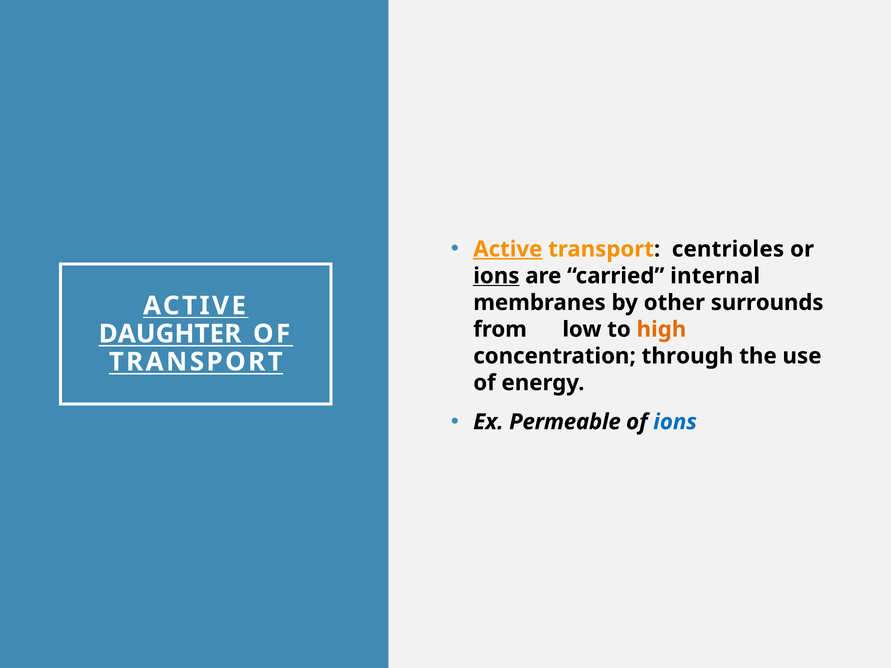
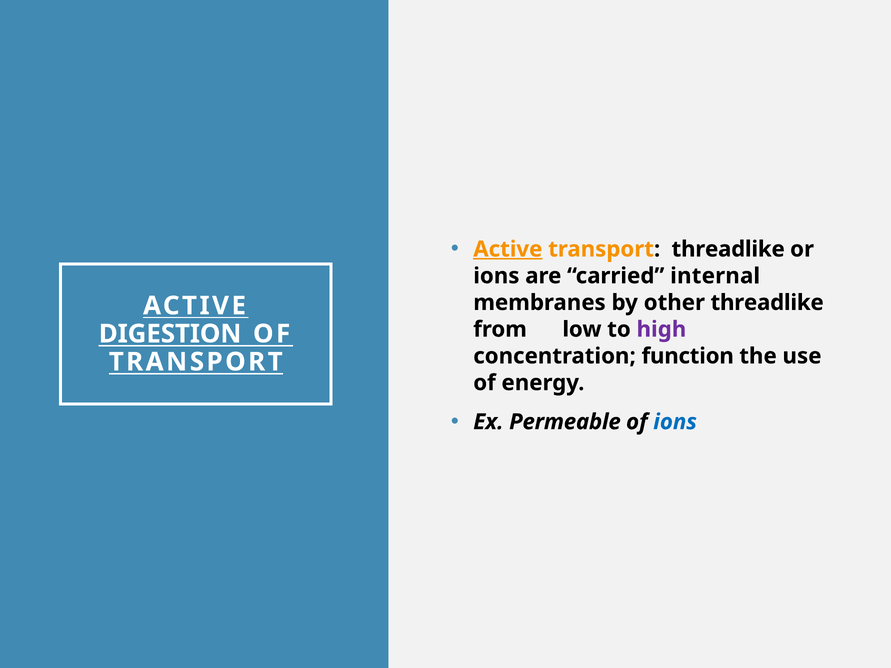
transport centrioles: centrioles -> threadlike (728, 249)
ions underline: present -> none (496, 276)
other surrounds: surrounds -> threadlike (767, 303)
high colour: orange -> purple (661, 329)
DAUGHTER: DAUGHTER -> DIGESTION (170, 334)
through: through -> function (688, 356)
